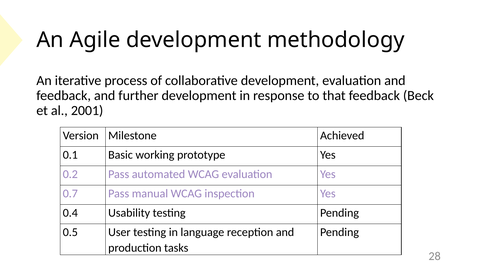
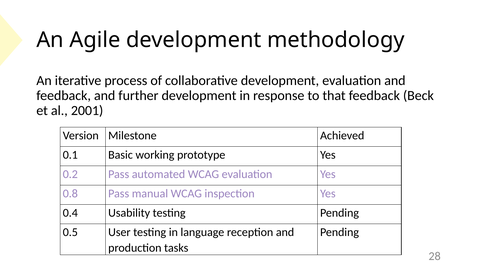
0.7: 0.7 -> 0.8 (70, 194)
